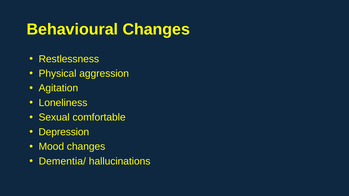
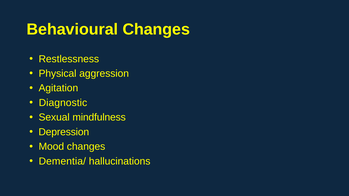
Loneliness: Loneliness -> Diagnostic (63, 103)
comfortable: comfortable -> mindfulness (99, 118)
